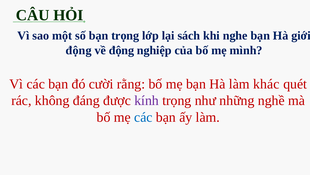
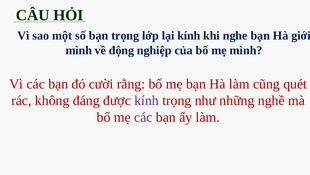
lại sách: sách -> kính (189, 36)
động: động -> mình (79, 50)
khác: khác -> cũng (266, 84)
các colour: blue -> purple (143, 117)
